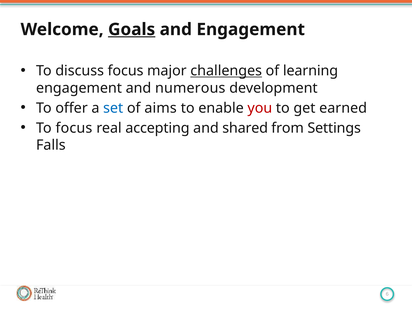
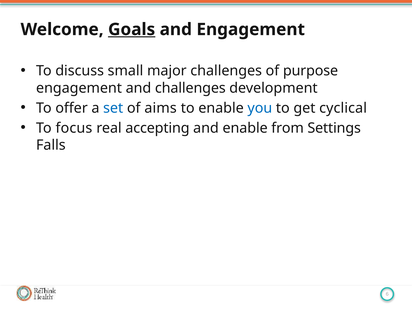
discuss focus: focus -> small (126, 71)
challenges underline: present -> none (226, 71)
learning: learning -> purpose (311, 71)
and numerous: numerous -> challenges (190, 88)
you colour: red -> blue (260, 108)
earned: earned -> cyclical (343, 108)
and shared: shared -> enable (245, 128)
